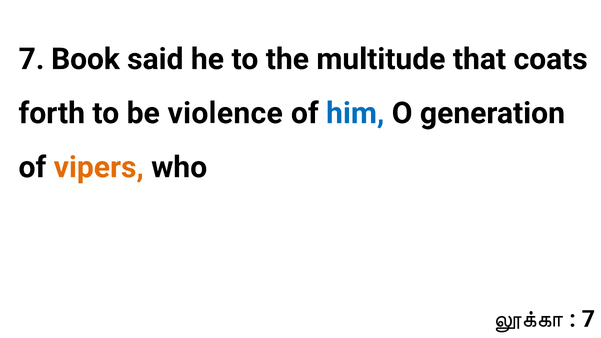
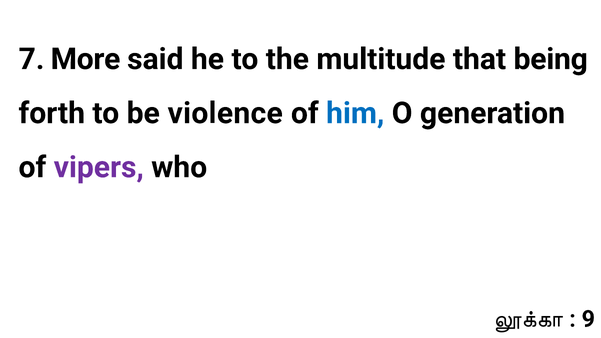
Book: Book -> More (86, 59)
coats: coats -> being (551, 59)
vipers colour: orange -> purple (99, 167)
7: 7 -> 9 (588, 319)
